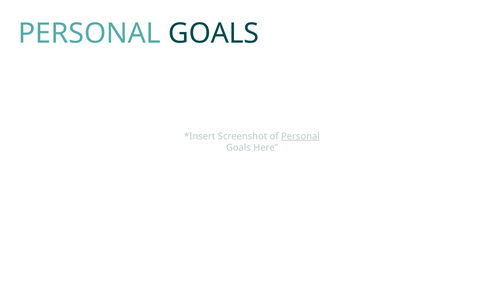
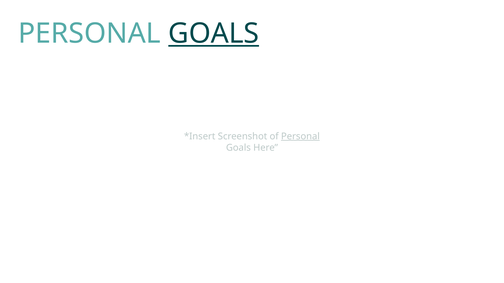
GOALS underline: none -> present (214, 34)
